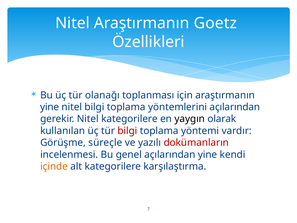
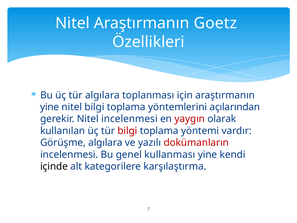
tür olanağı: olanağı -> algılara (102, 95)
Nitel kategorilere: kategorilere -> incelenmesi (129, 119)
yaygın colour: black -> red (190, 119)
Görüşme süreçle: süreçle -> algılara (105, 143)
genel açılarından: açılarından -> kullanması (170, 154)
içinde colour: orange -> black (54, 166)
